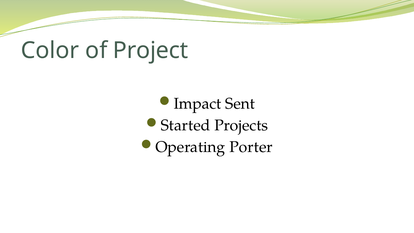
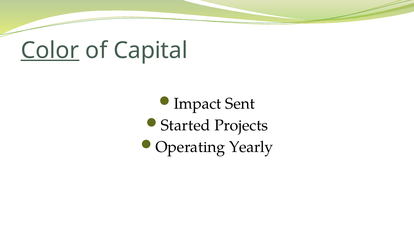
Color underline: none -> present (50, 50)
Project: Project -> Capital (151, 50)
Porter: Porter -> Yearly (251, 147)
